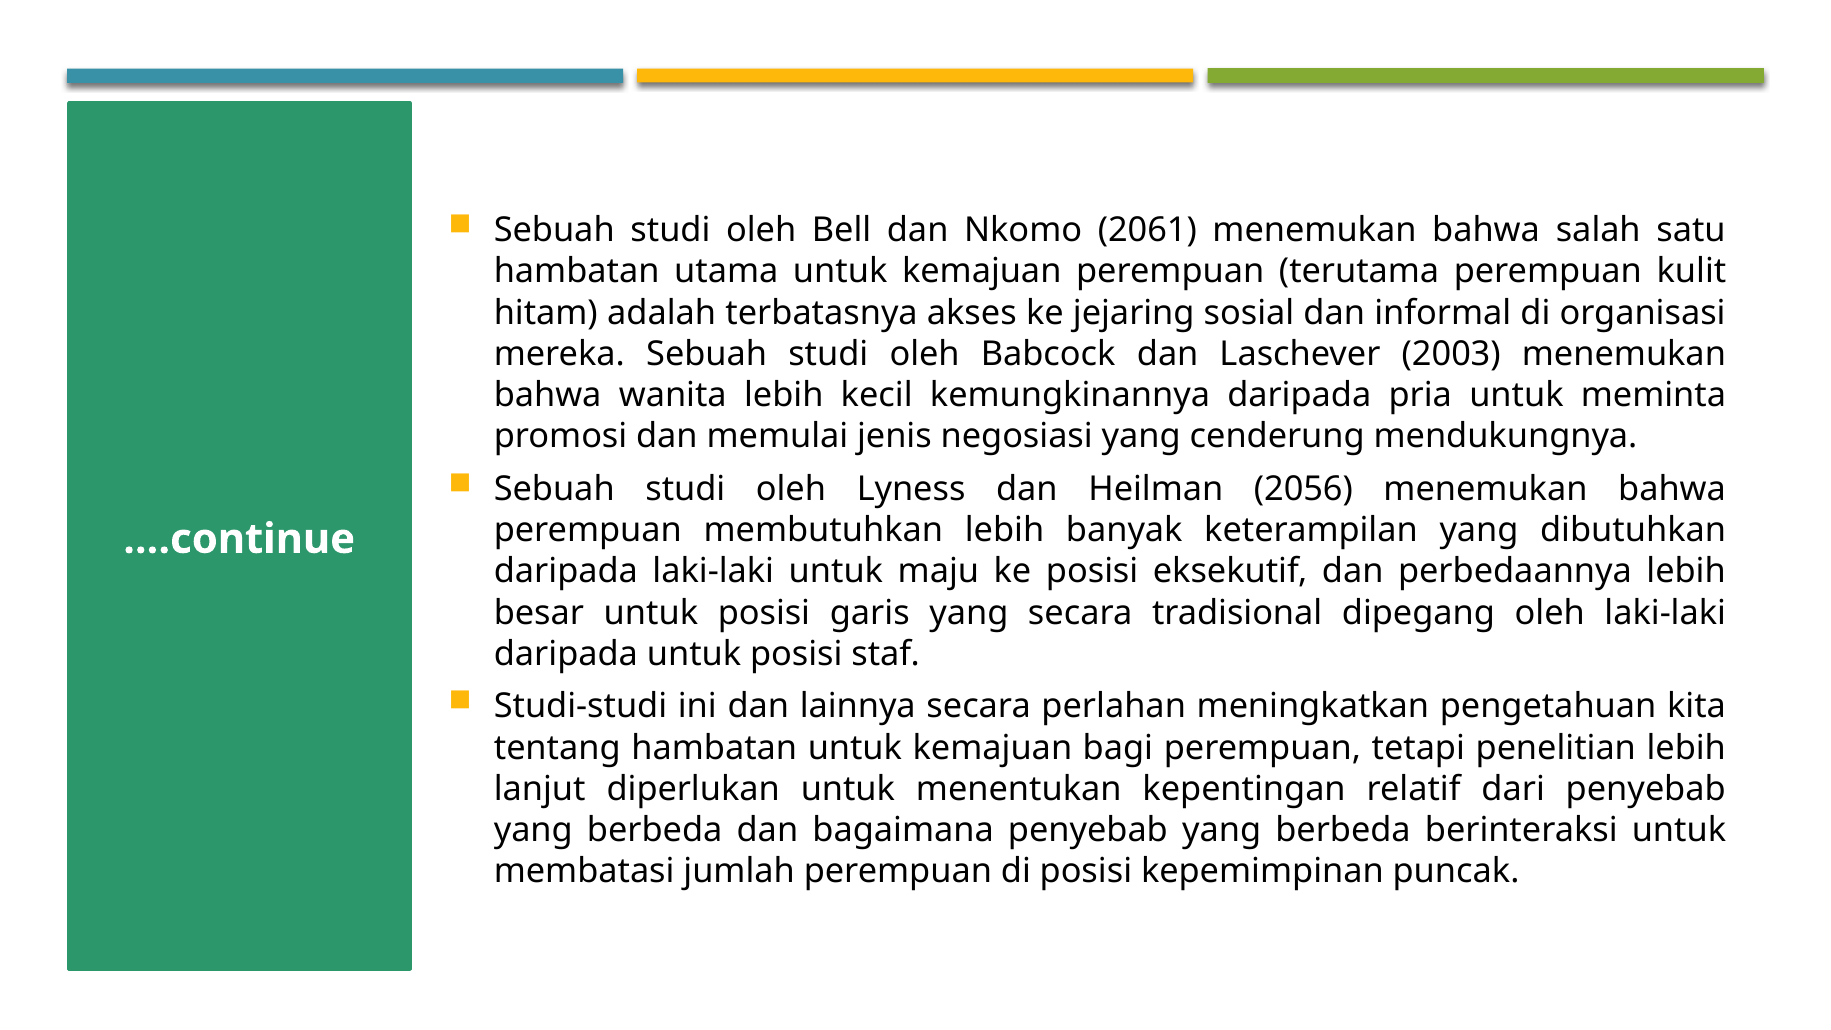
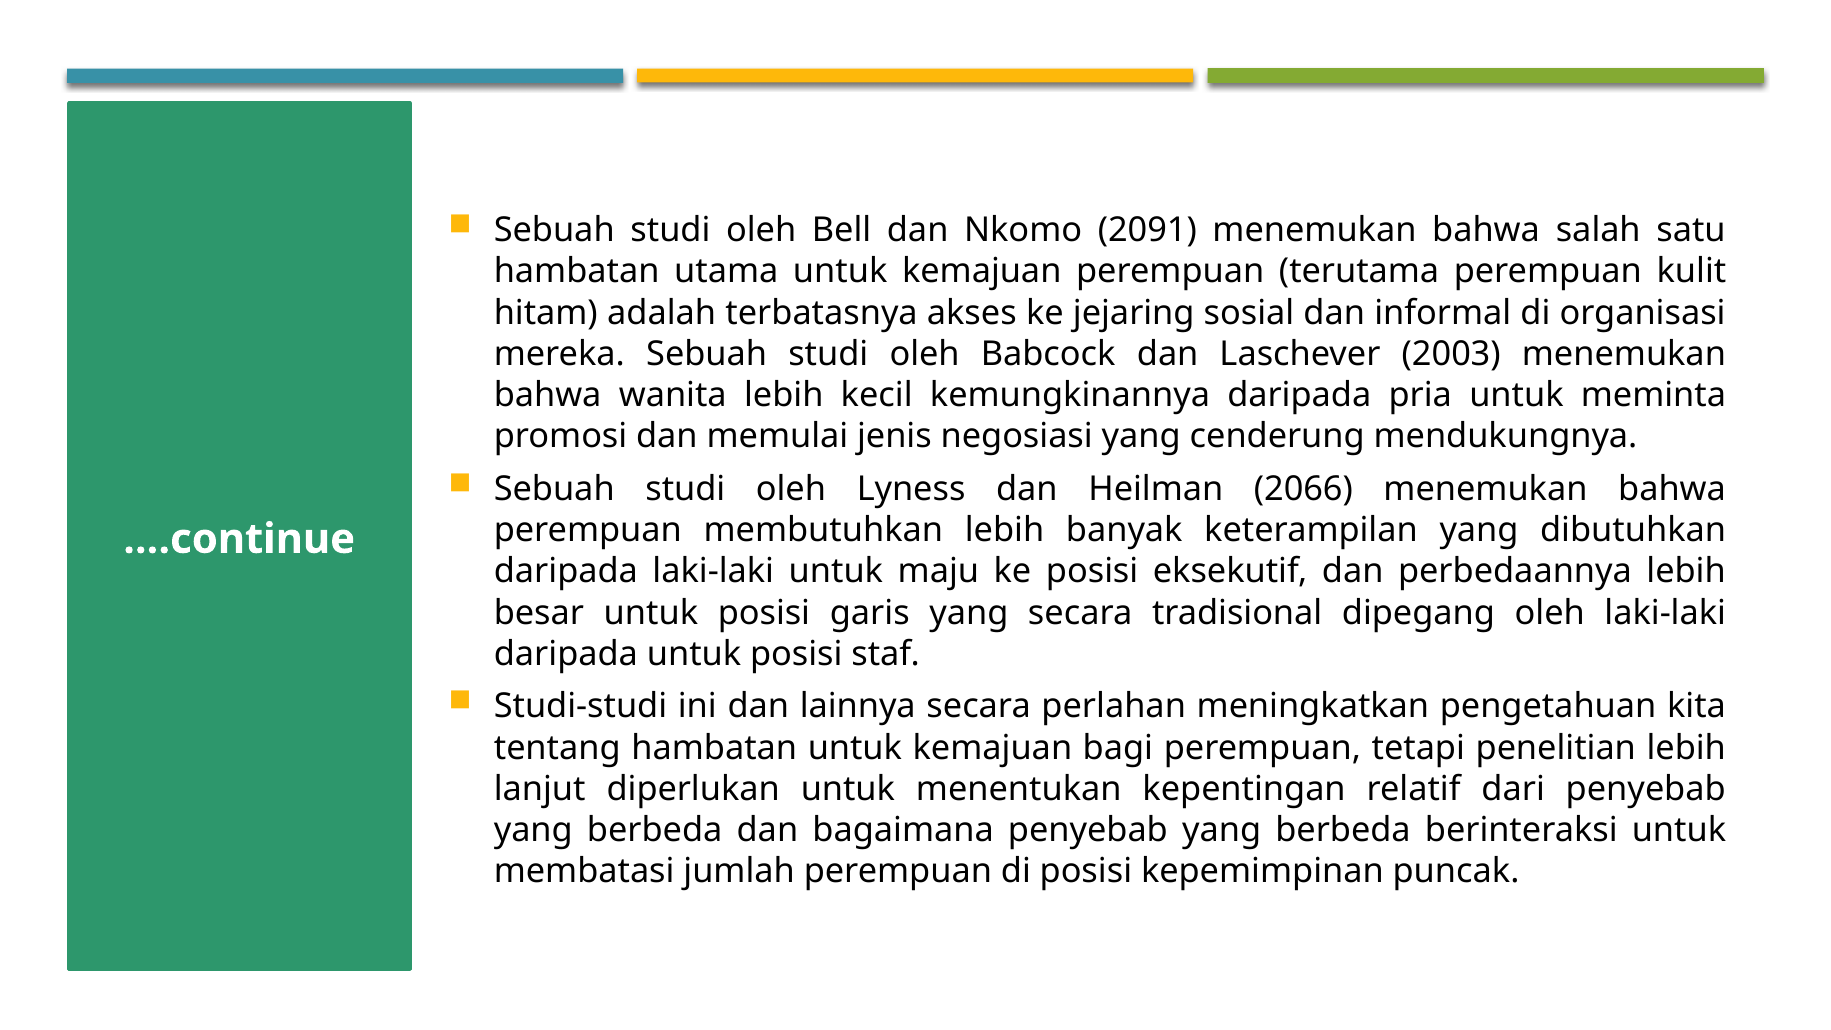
2061: 2061 -> 2091 (1147, 230)
2056: 2056 -> 2066 (1303, 489)
